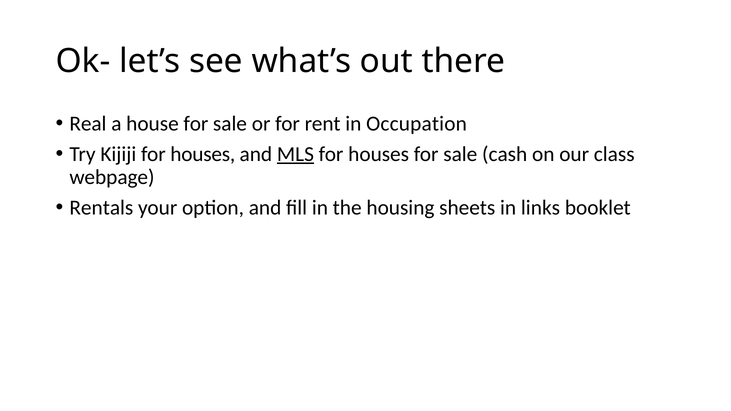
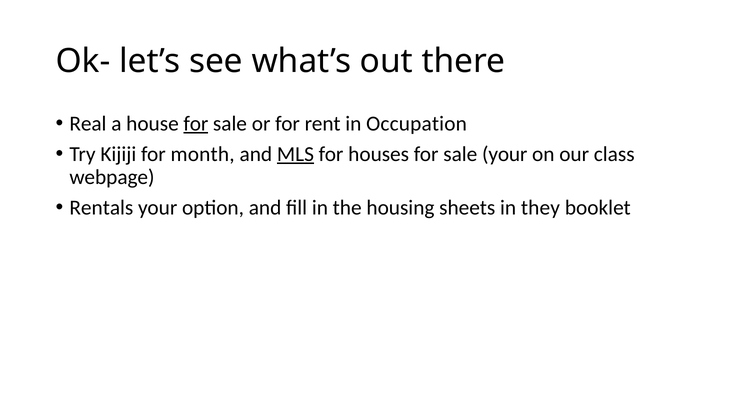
for underline: none -> present (196, 124)
Kijiji for houses: houses -> month (203, 154)
sale cash: cash -> your (505, 154)
links: links -> they (540, 208)
